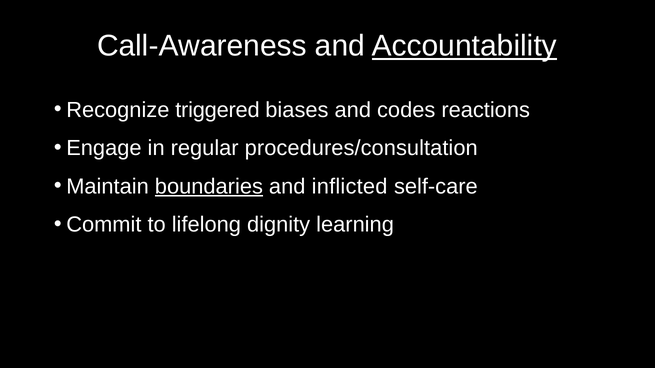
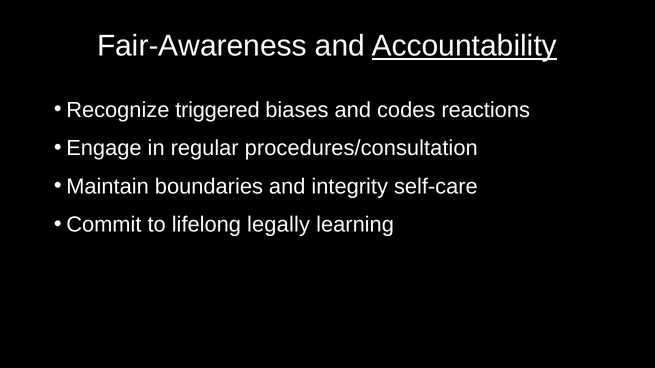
Call-Awareness: Call-Awareness -> Fair-Awareness (202, 46)
boundaries underline: present -> none (209, 187)
inflicted: inflicted -> integrity (350, 187)
dignity: dignity -> legally (279, 225)
